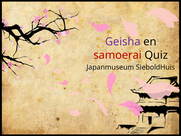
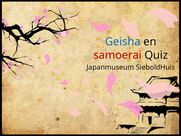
Geisha colour: purple -> blue (123, 42)
